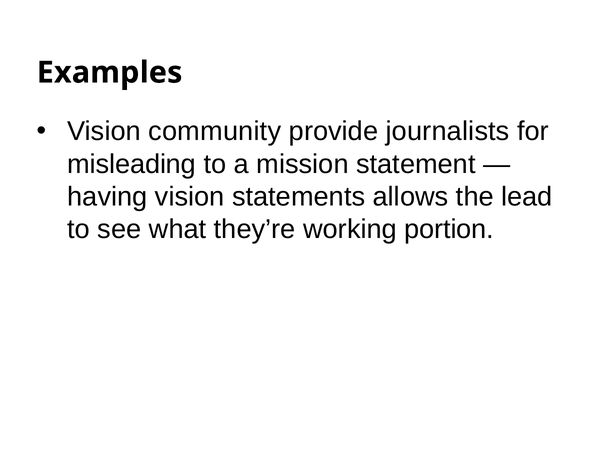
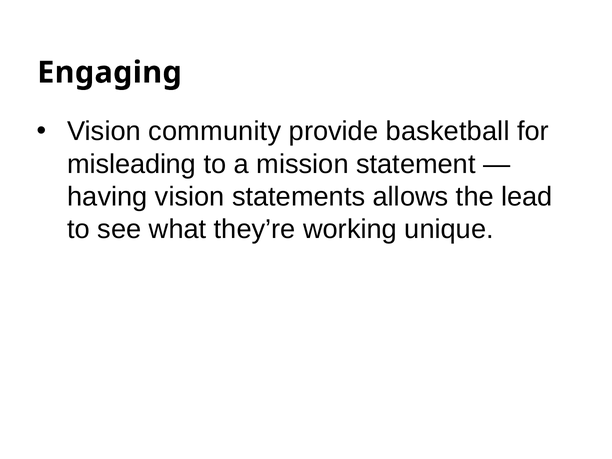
Examples: Examples -> Engaging (109, 73)
journalists: journalists -> basketball (448, 131)
portion: portion -> unique (449, 229)
